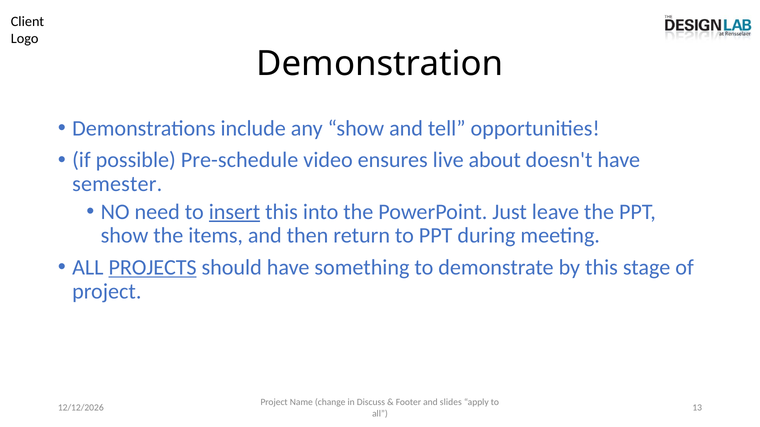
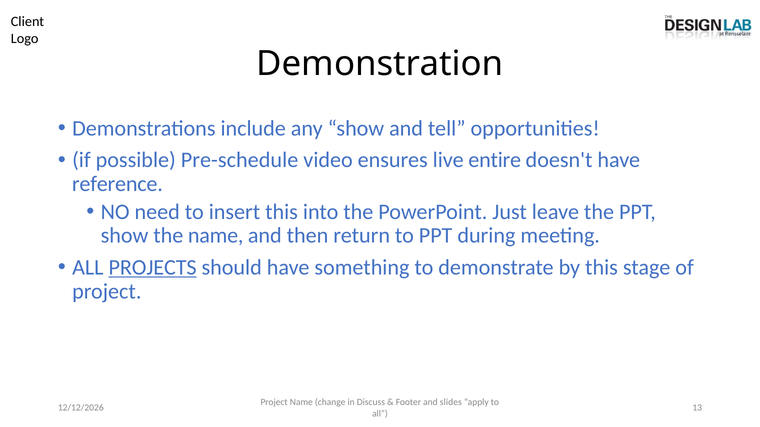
about: about -> entire (495, 160)
semester: semester -> reference (117, 184)
insert underline: present -> none (234, 212)
the items: items -> name (216, 236)
